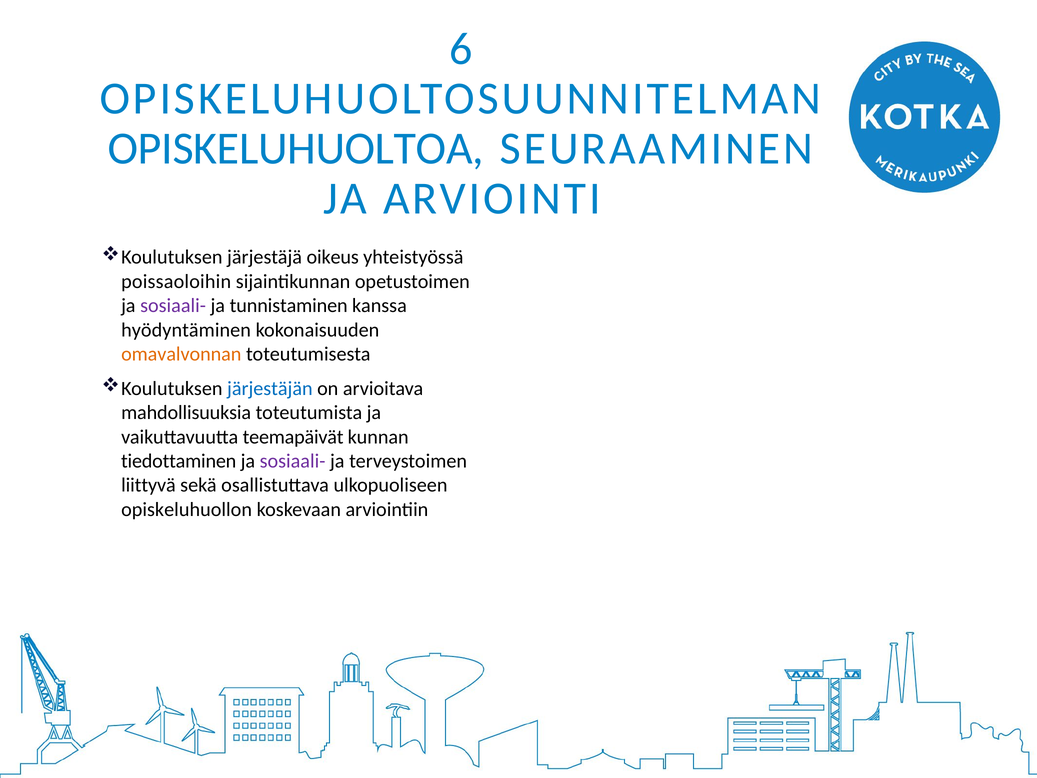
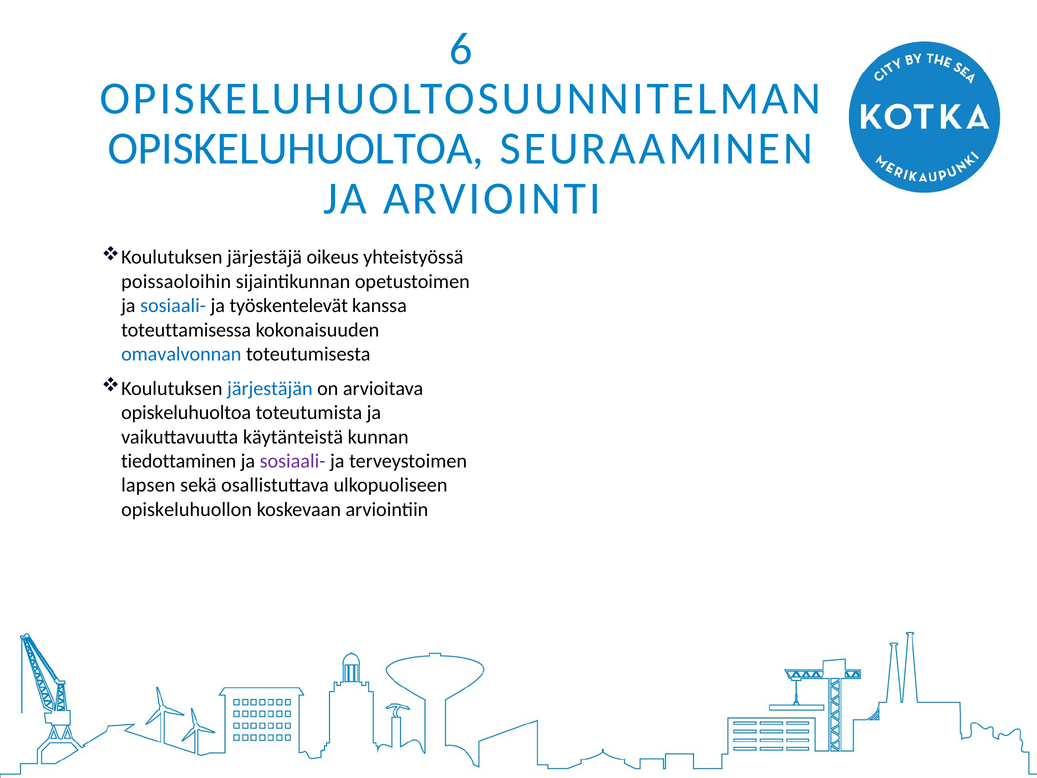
sosiaali- colour: purple -> blue (173, 306)
tunnistaminen: tunnistaminen -> työskentelevät (289, 306)
hyödyntäminen: hyödyntäminen -> toteuttamisessa (186, 330)
omavalvonnan colour: orange -> blue (181, 354)
mahdollisuuksia: mahdollisuuksia -> opiskeluhuoltoa (186, 413)
teemapäivät: teemapäivät -> käytänteistä (293, 437)
liittyvä: liittyvä -> lapsen (148, 485)
